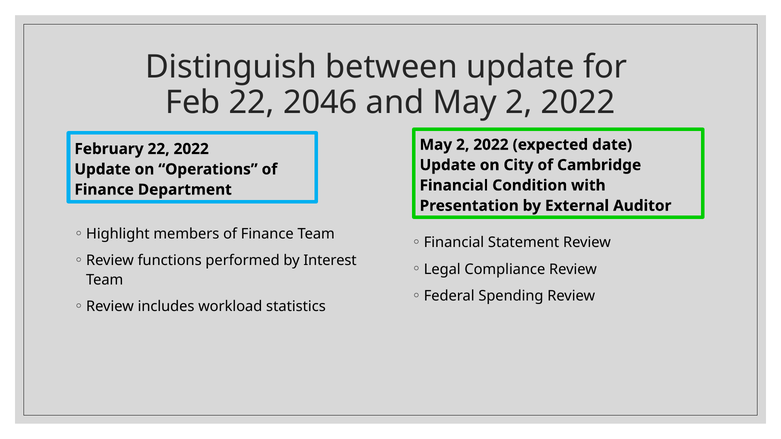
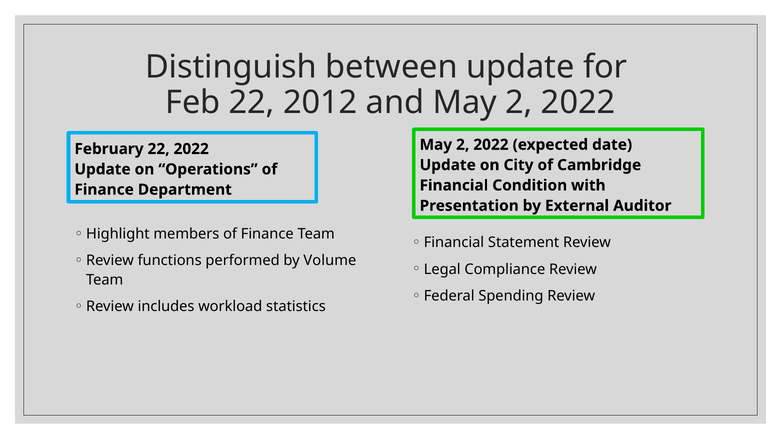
2046: 2046 -> 2012 (320, 102)
Interest: Interest -> Volume (330, 261)
